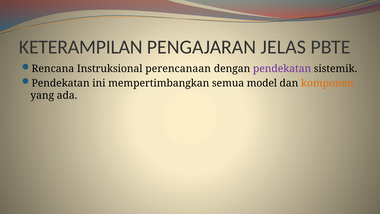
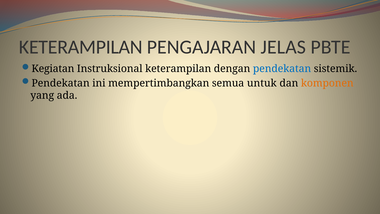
Rencana: Rencana -> Kegiatan (53, 69)
Instruksional perencanaan: perencanaan -> keterampilan (178, 69)
pendekatan colour: purple -> blue (282, 69)
model: model -> untuk (262, 83)
